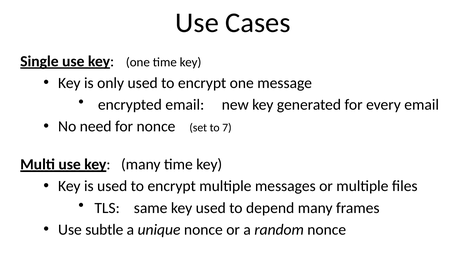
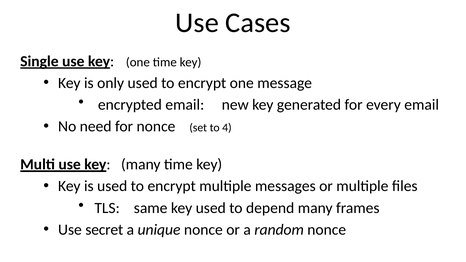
7: 7 -> 4 (227, 128)
subtle: subtle -> secret (104, 230)
